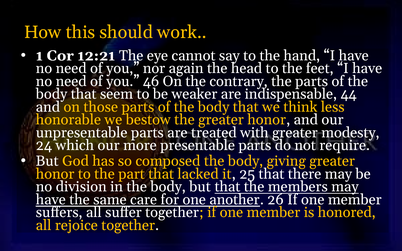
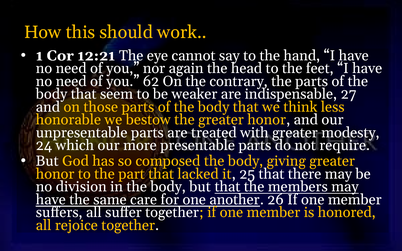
46: 46 -> 62 (151, 81)
44: 44 -> 27 (348, 94)
